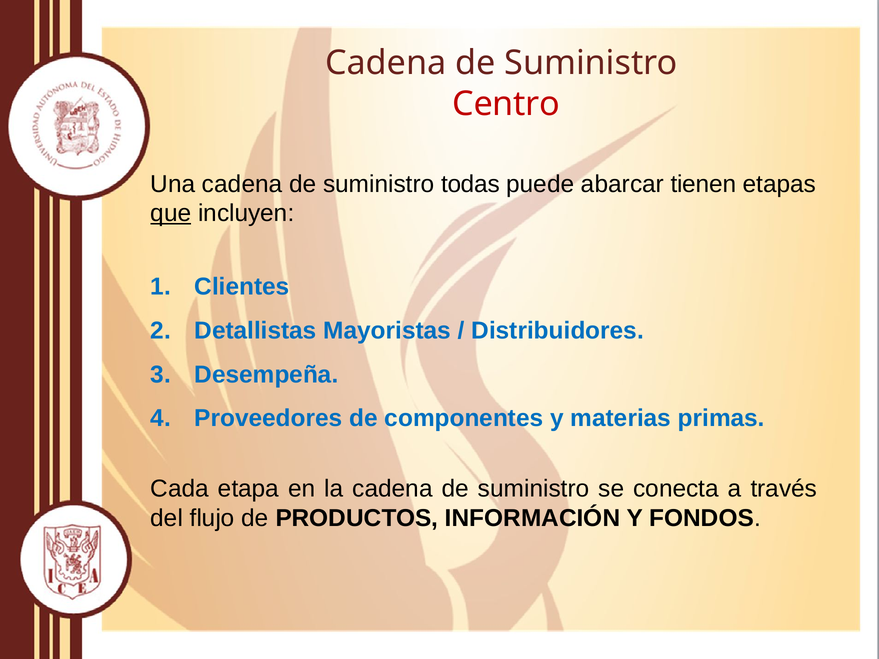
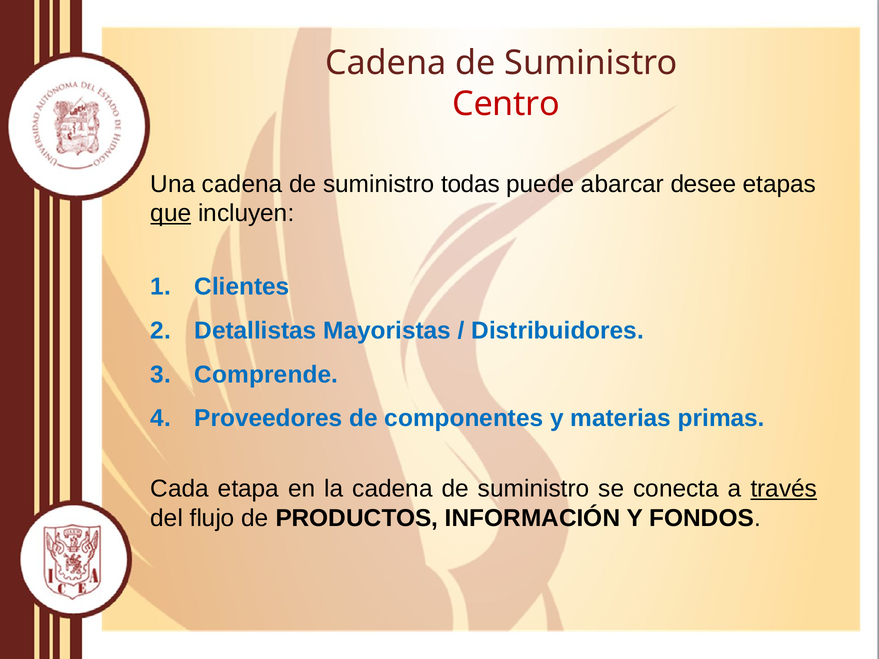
tienen: tienen -> desee (703, 184)
Desempeña: Desempeña -> Comprende (266, 375)
través underline: none -> present (784, 489)
